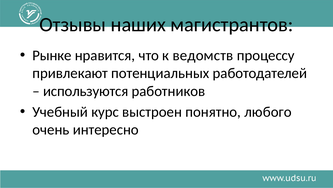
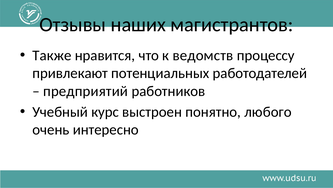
Рынке: Рынке -> Также (52, 55)
используются: используются -> предприятий (86, 91)
